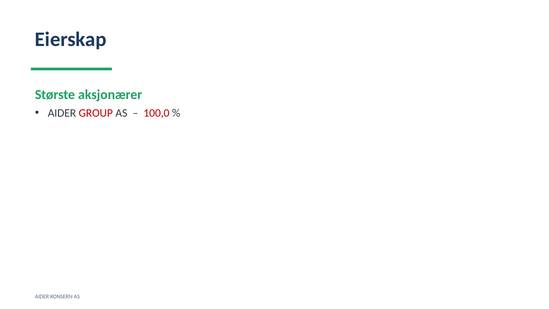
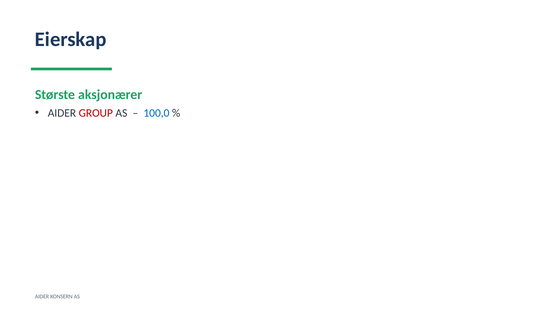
100,0 colour: red -> blue (156, 113)
